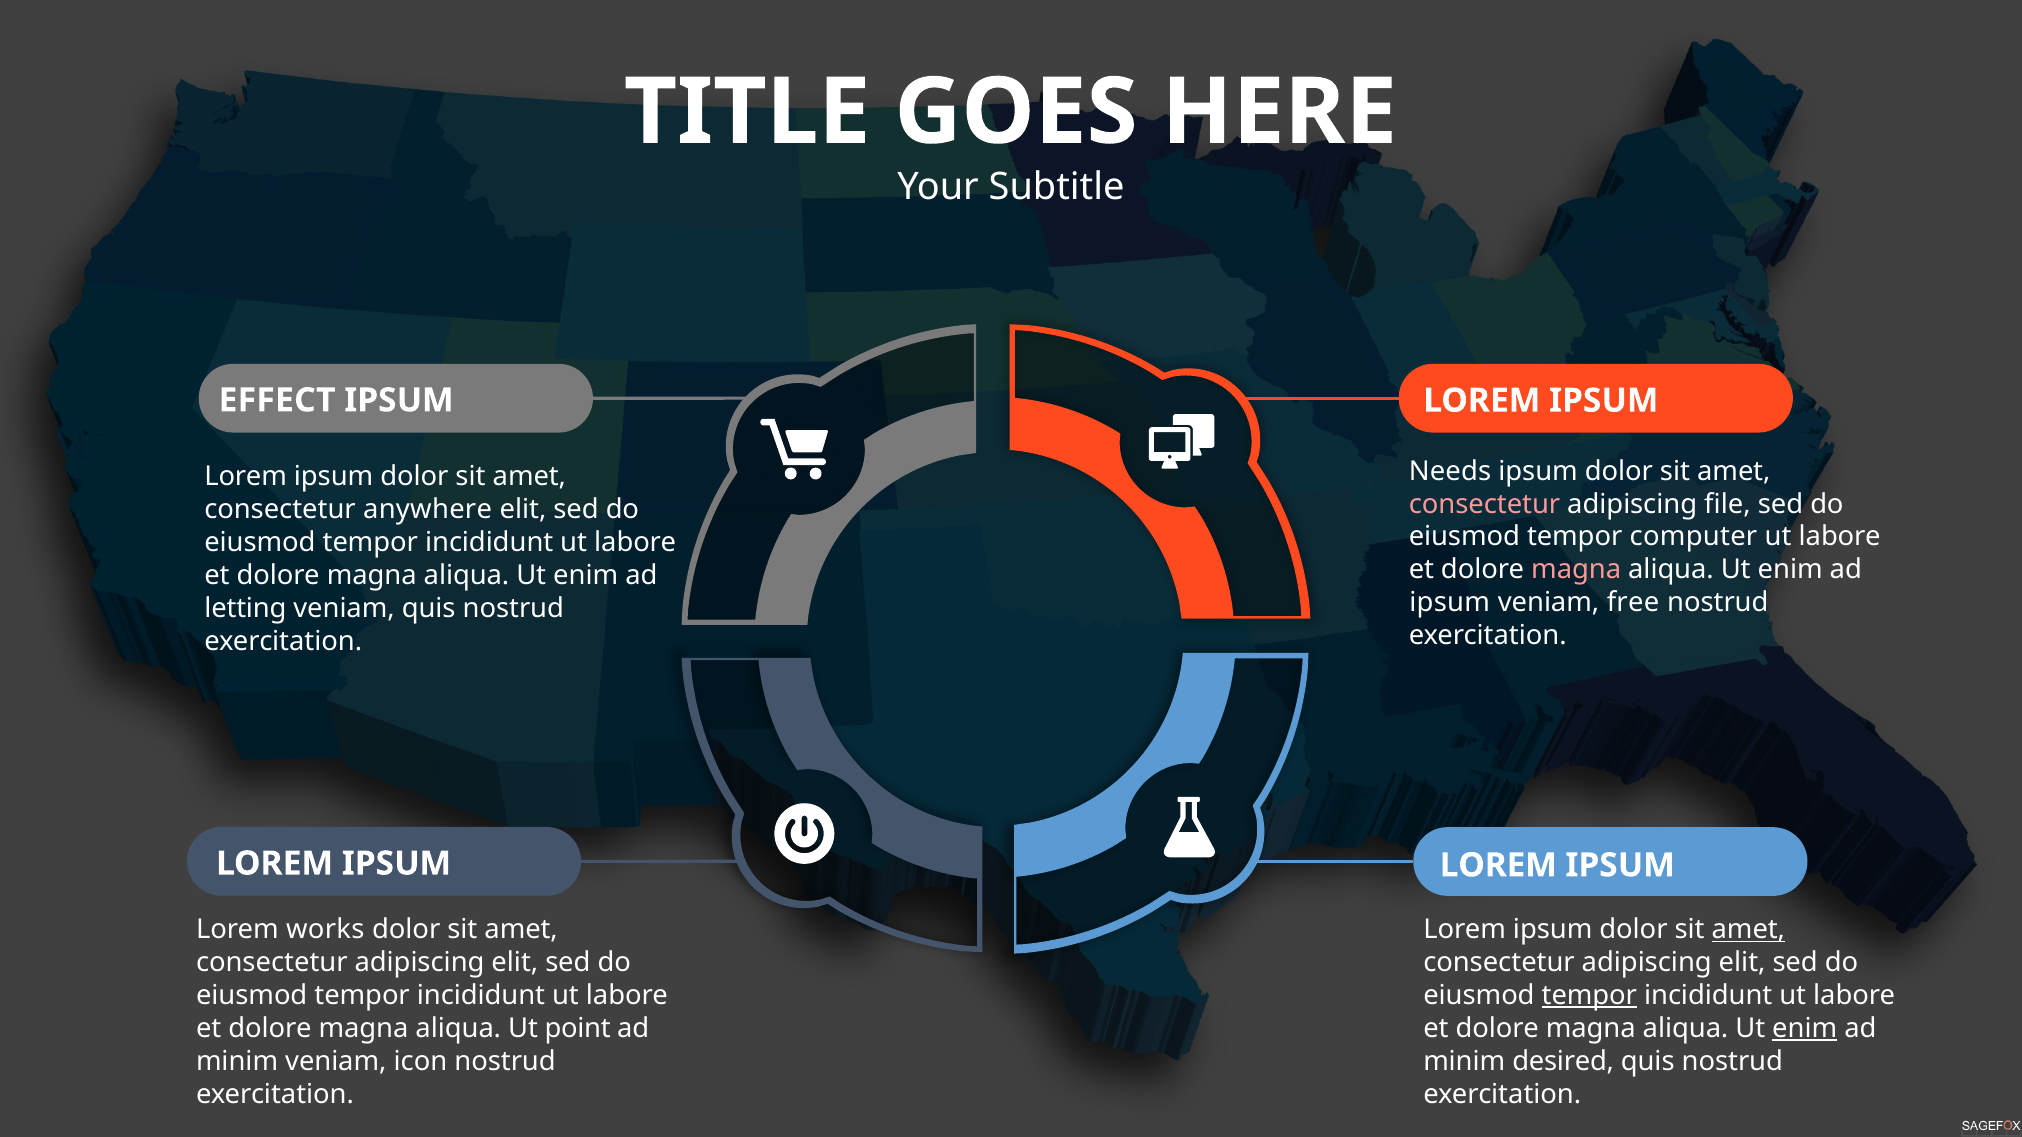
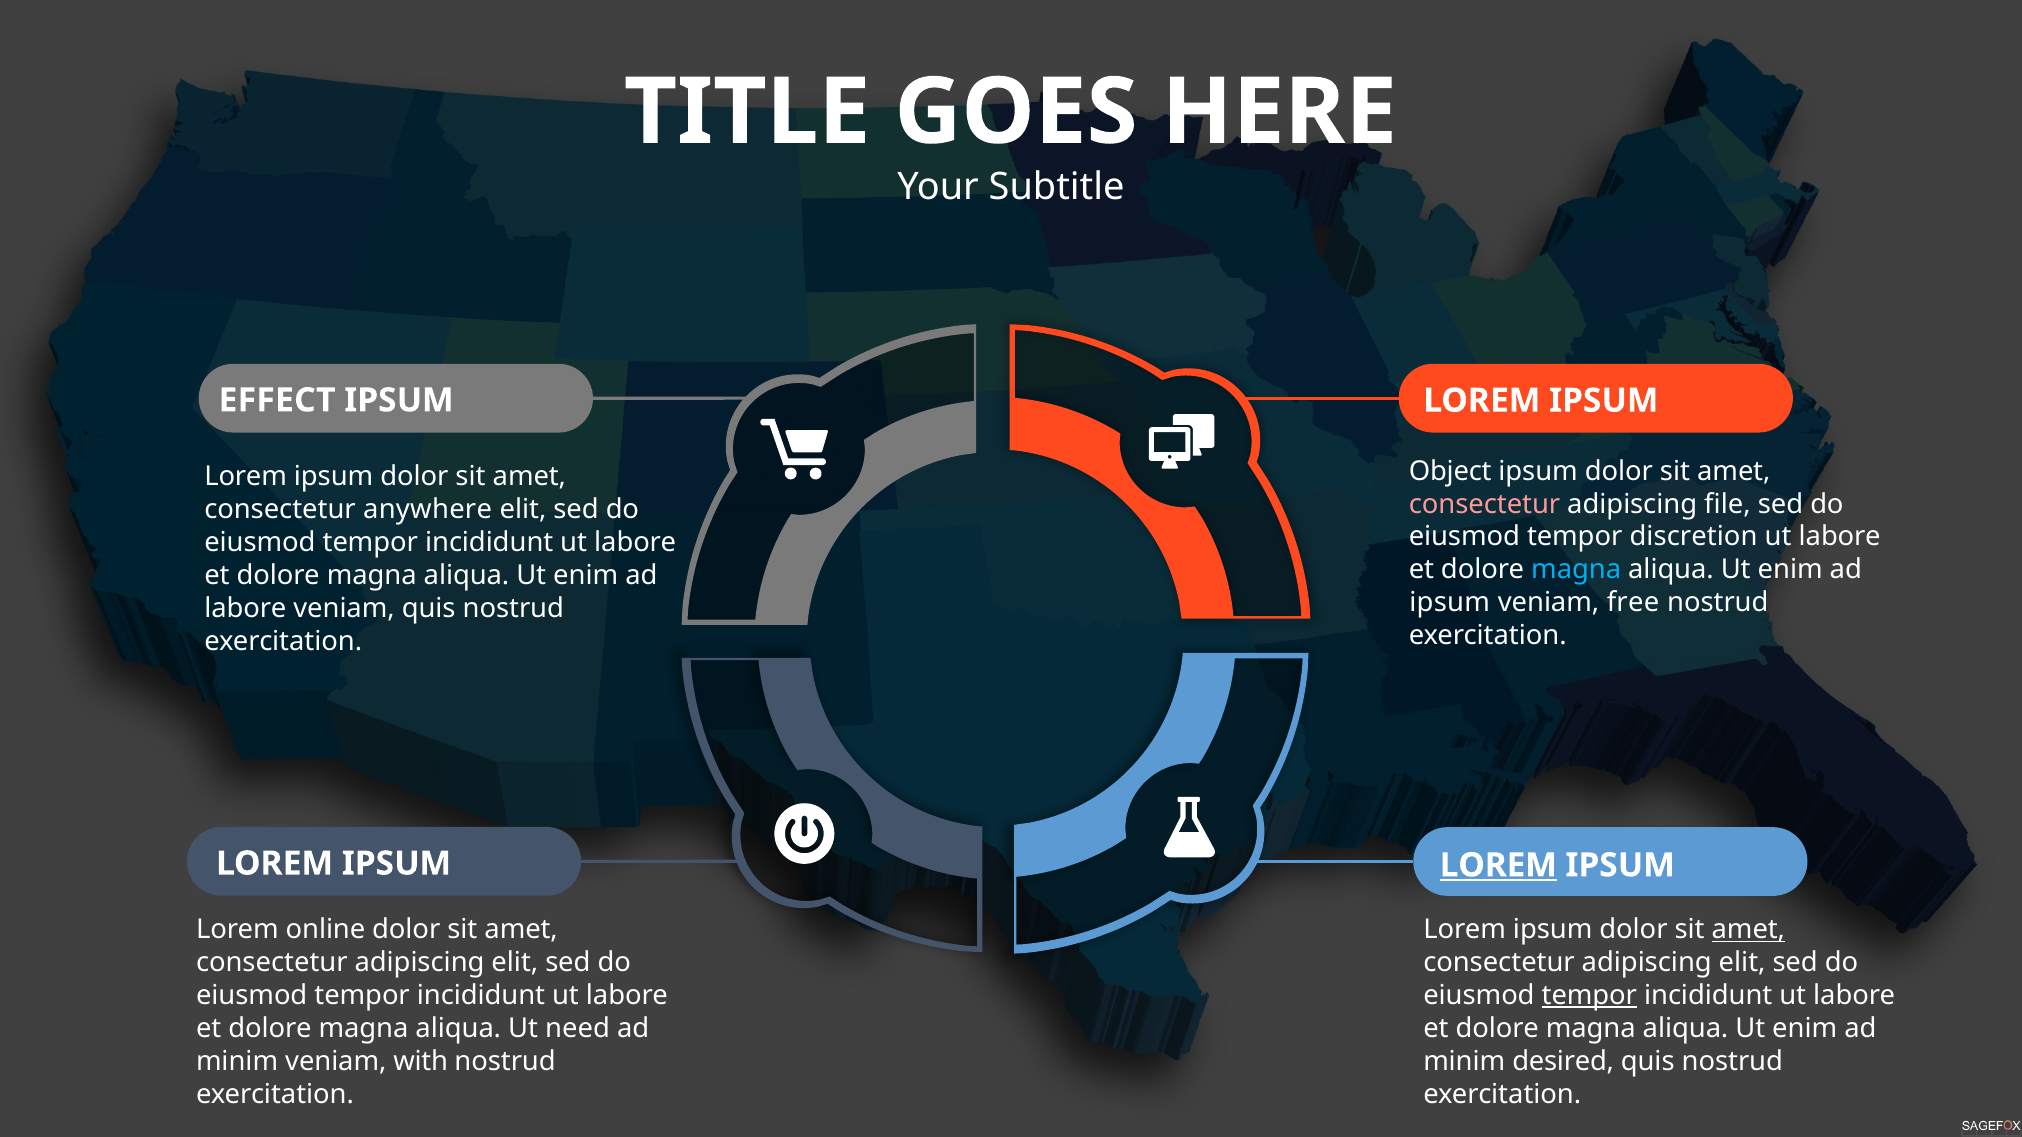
Needs: Needs -> Object (1450, 471)
computer: computer -> discretion (1694, 537)
magna colour: pink -> light blue (1576, 570)
letting: letting -> labore (245, 609)
LOREM underline: none -> present (1498, 866)
works: works -> online (326, 930)
point: point -> need (577, 1029)
enim underline: present -> none (1805, 1029)
icon: icon -> with (421, 1062)
